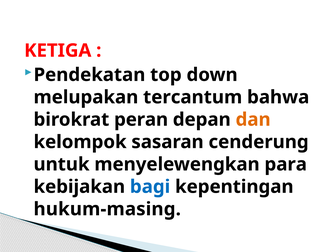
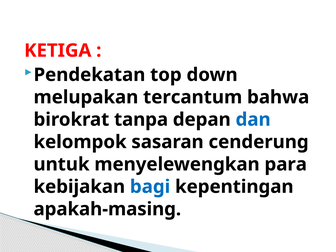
peran: peran -> tanpa (141, 120)
dan colour: orange -> blue (253, 120)
hukum-masing: hukum-masing -> apakah-masing (107, 209)
